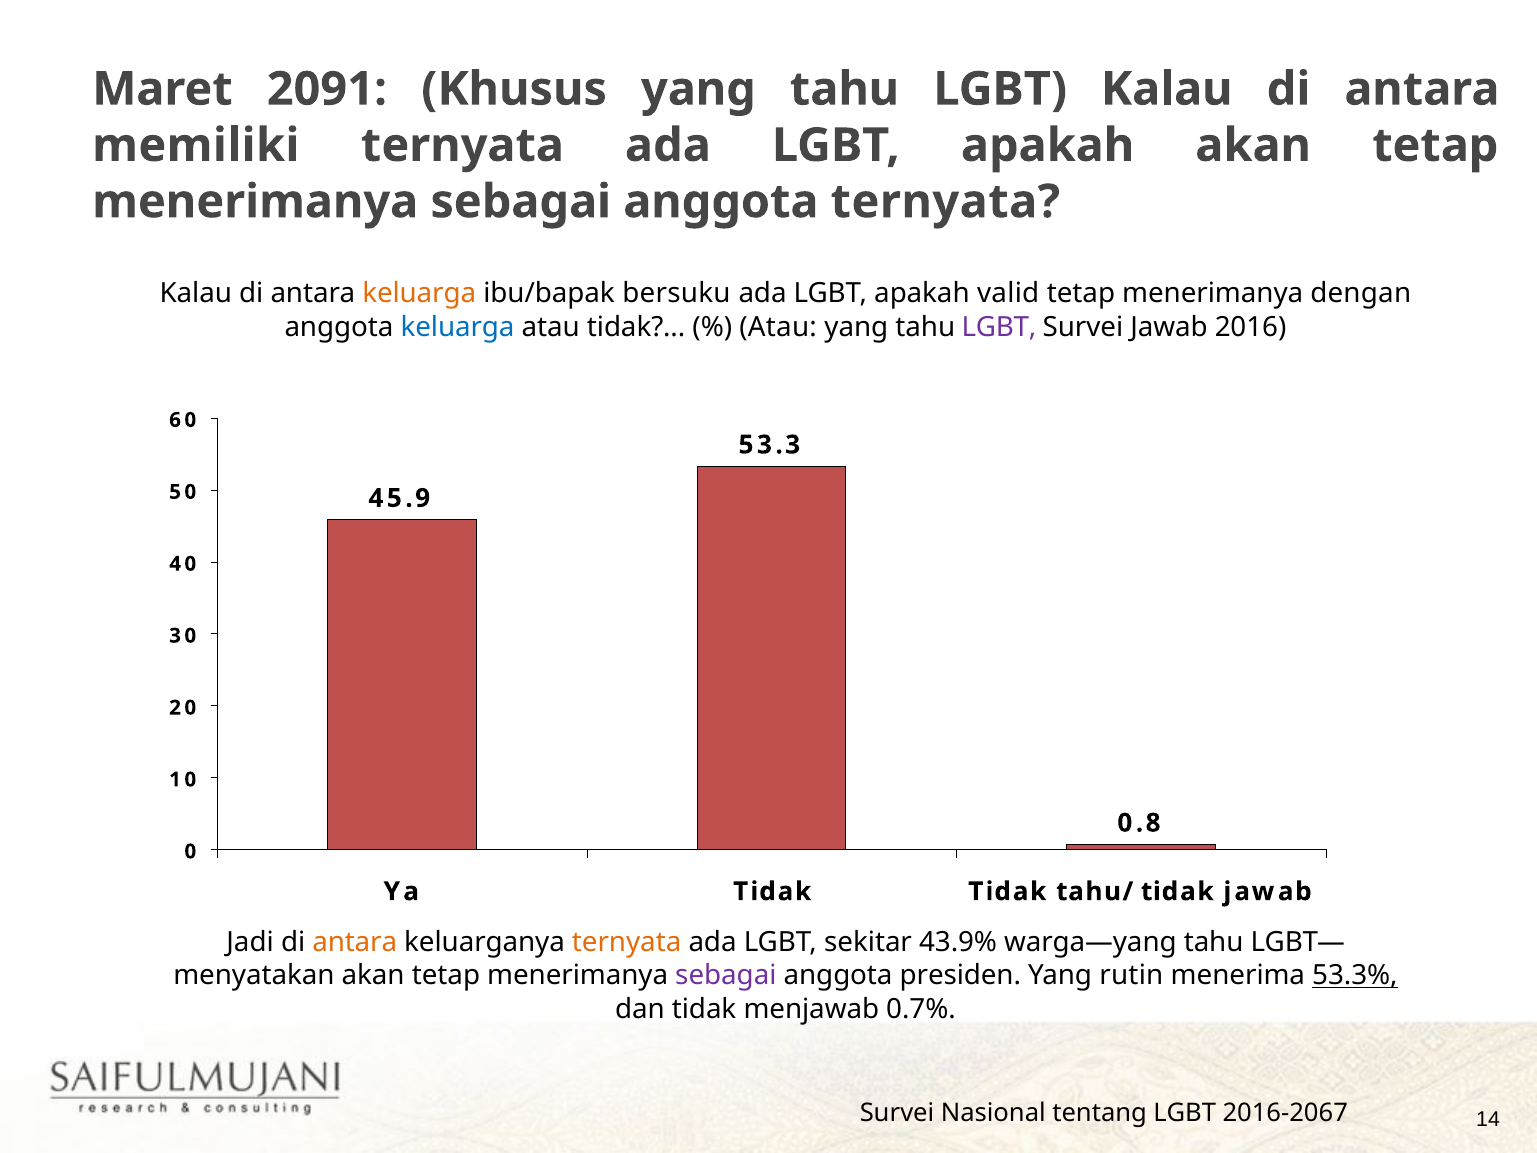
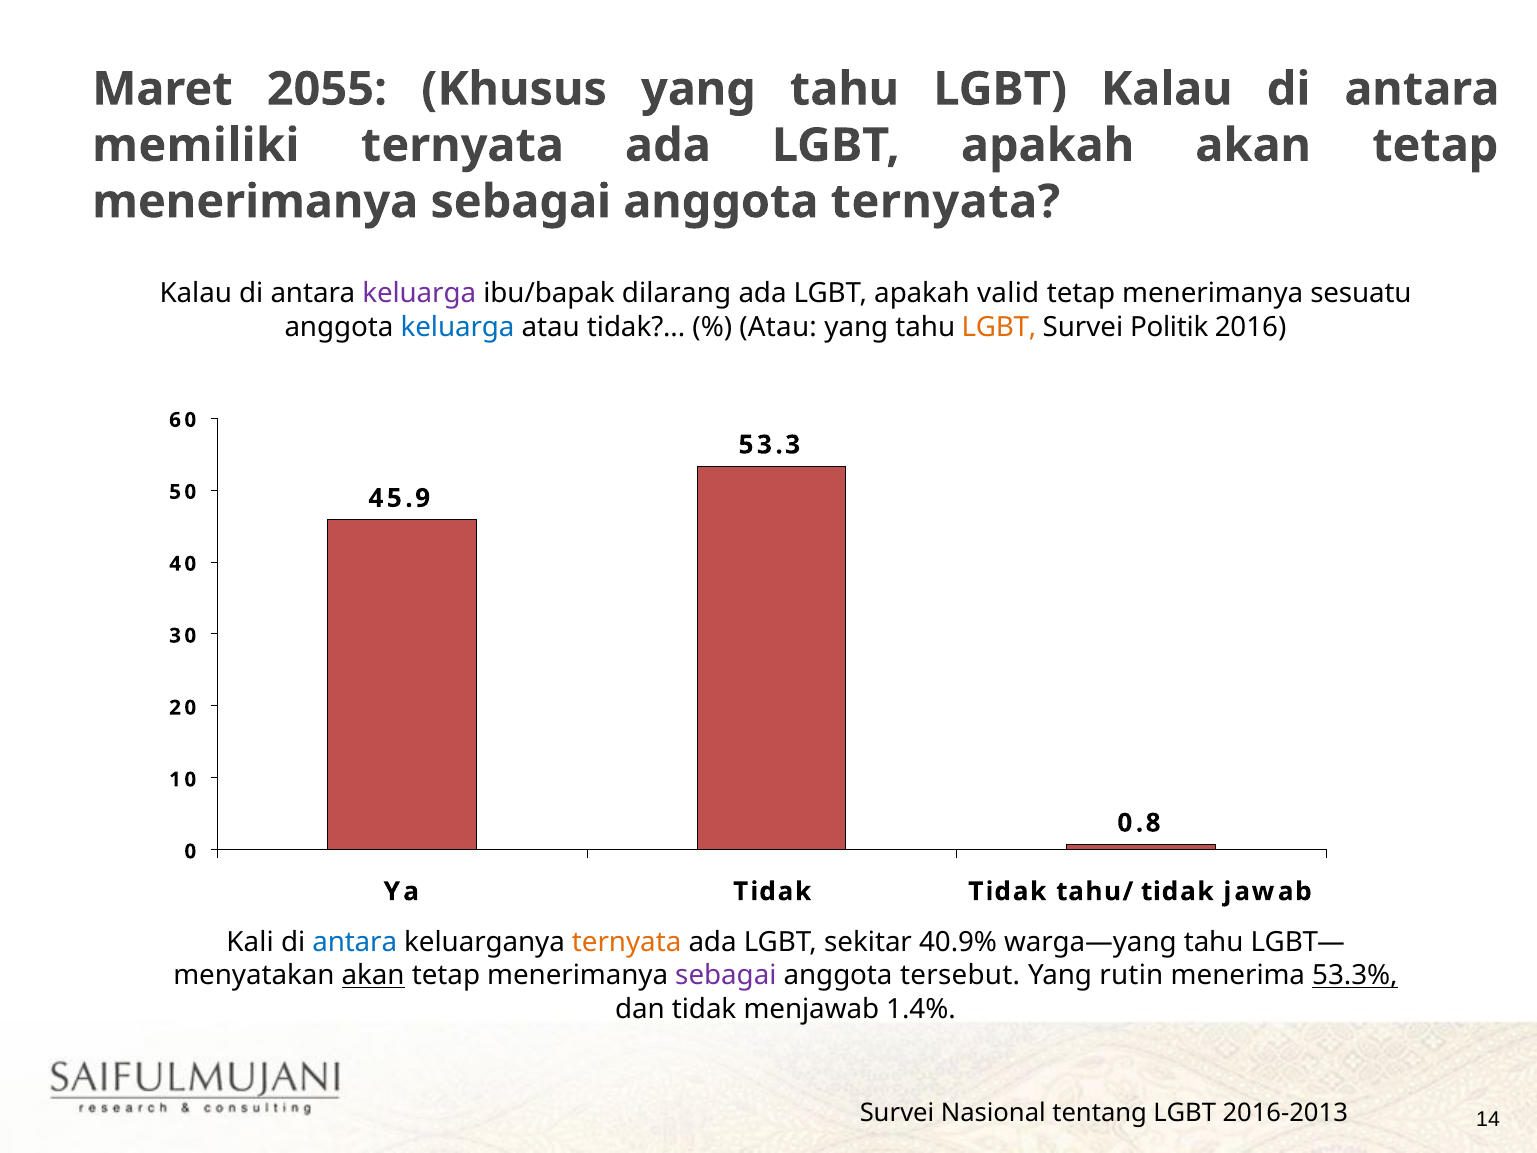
2091: 2091 -> 2055 (327, 89)
keluarga colour: orange -> purple (419, 293)
bersuku: bersuku -> dilarang (677, 293)
dengan: dengan -> sesuatu (1361, 293)
LGBT colour: purple -> orange (999, 327)
Survei Jawab: Jawab -> Politik (1169, 327)
Jadi: Jadi -> Kali (250, 942)
antara colour: orange -> blue (355, 942)
43.9%: 43.9% -> 40.9% (958, 942)
akan underline: none -> present (373, 975)
presiden: presiden -> tersebut (960, 975)
0.7%: 0.7% -> 1.4% (921, 1009)
2016-2067: 2016-2067 -> 2016-2013 (1285, 1113)
